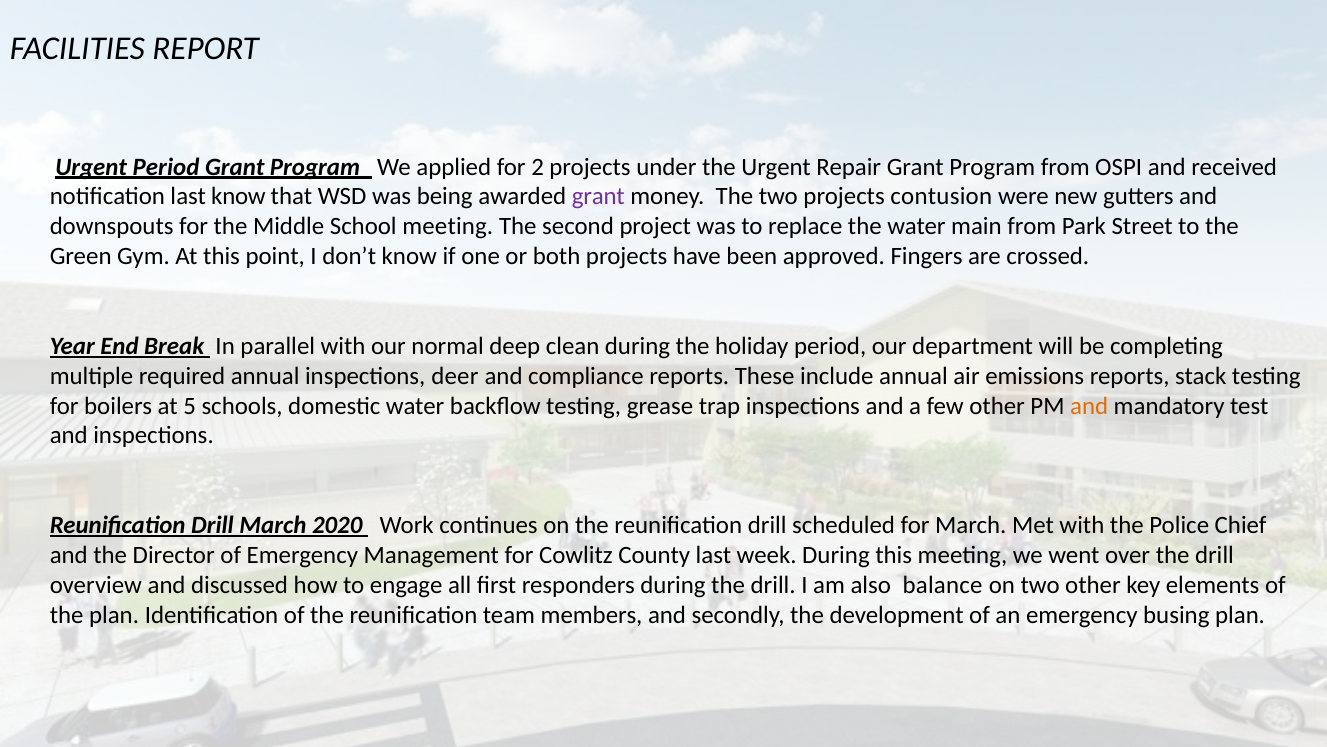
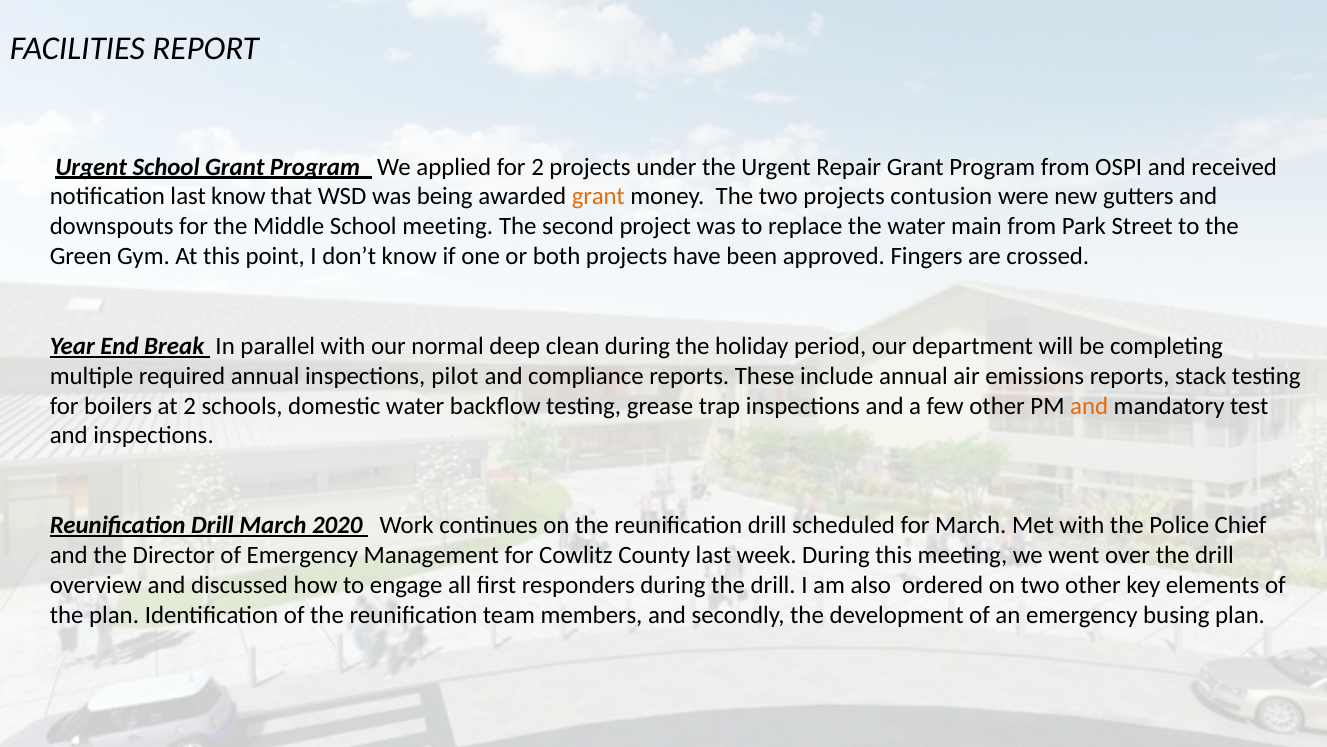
Urgent Period: Period -> School (166, 167)
grant colour: purple -> orange (598, 197)
deer: deer -> pilot (455, 376)
at 5: 5 -> 2 (190, 406)
balance: balance -> ordered (943, 585)
